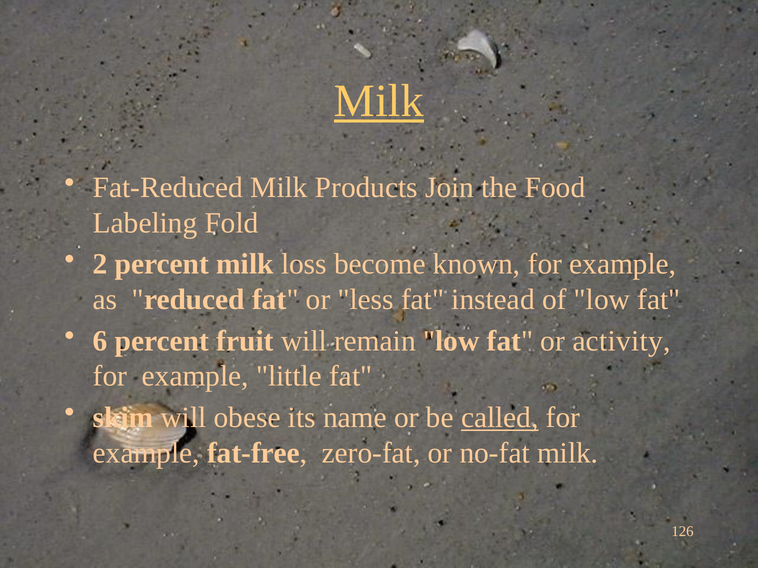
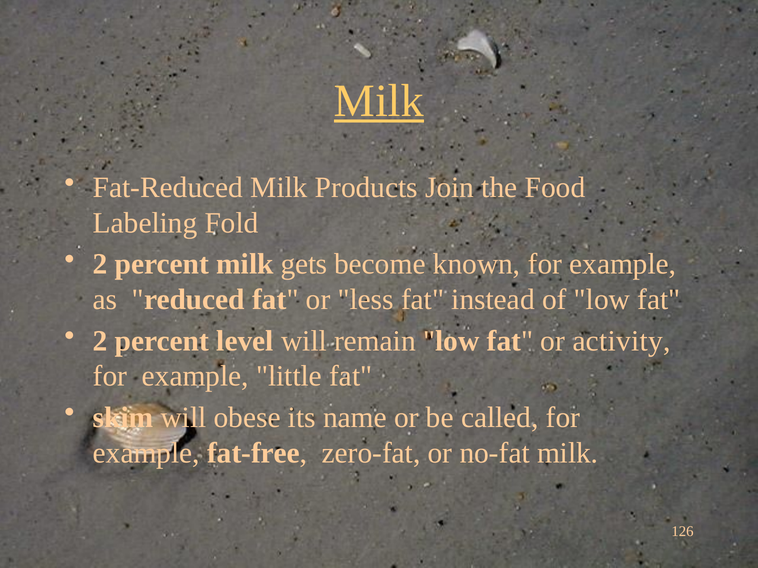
loss: loss -> gets (304, 264)
6: 6 -> 2 (100, 341)
fruit: fruit -> level (245, 341)
called underline: present -> none (500, 418)
